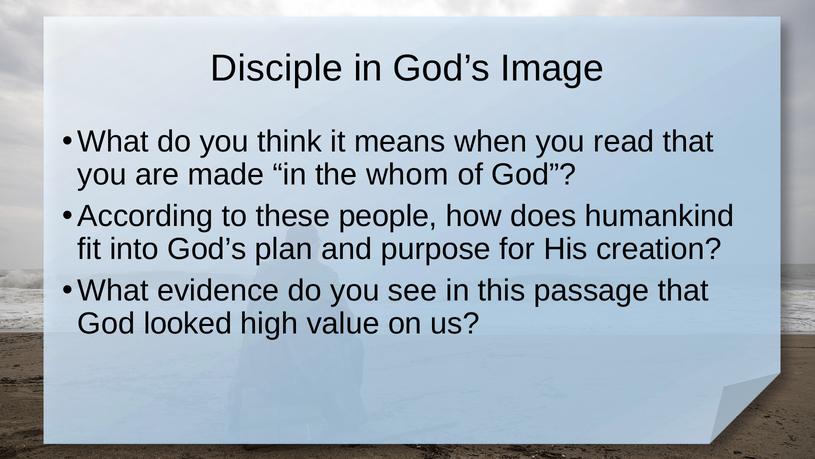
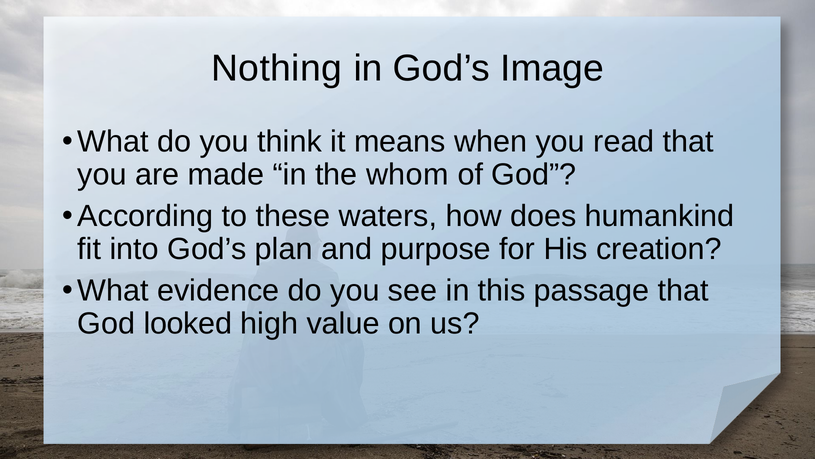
Disciple: Disciple -> Nothing (277, 68)
people: people -> waters (388, 216)
